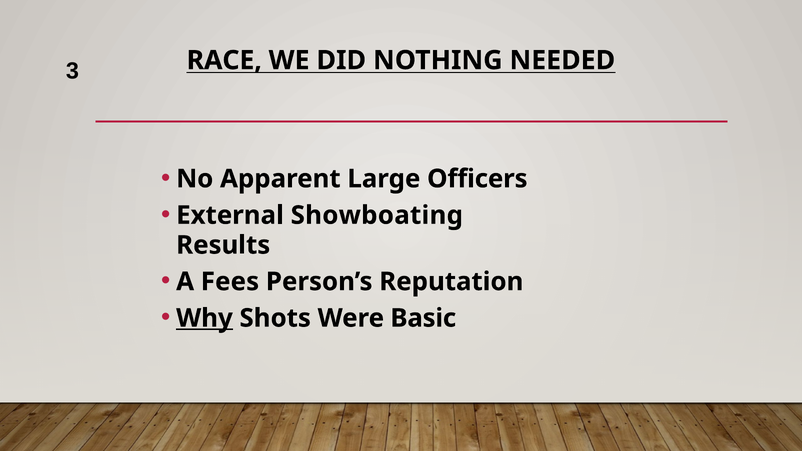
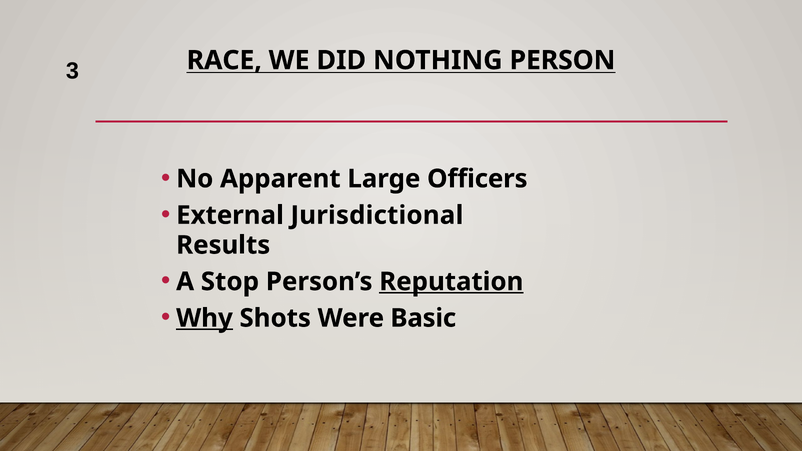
NEEDED: NEEDED -> PERSON (562, 60)
Showboating: Showboating -> Jurisdictional (377, 215)
Fees: Fees -> Stop (230, 282)
Reputation underline: none -> present (451, 282)
